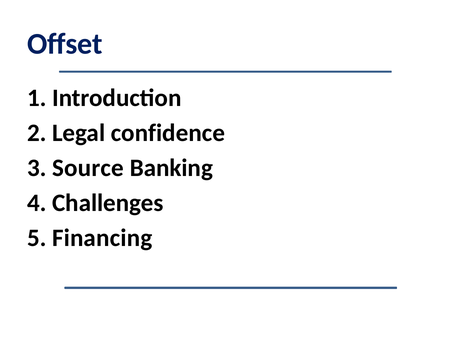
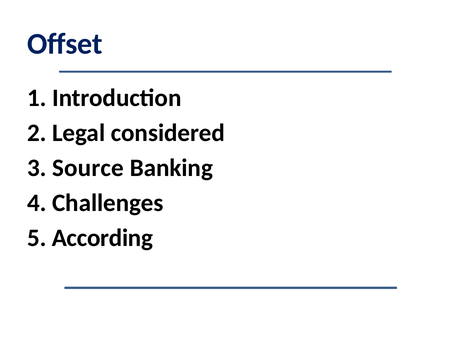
confidence: confidence -> considered (168, 133)
Financing: Financing -> According (102, 238)
